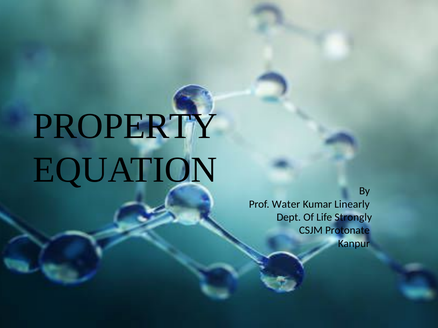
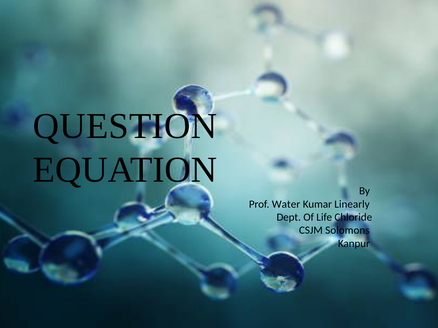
PROPERTY: PROPERTY -> QUESTION (125, 126)
Strongly: Strongly -> Chloride (353, 218)
Protonate: Protonate -> Solomons (347, 231)
